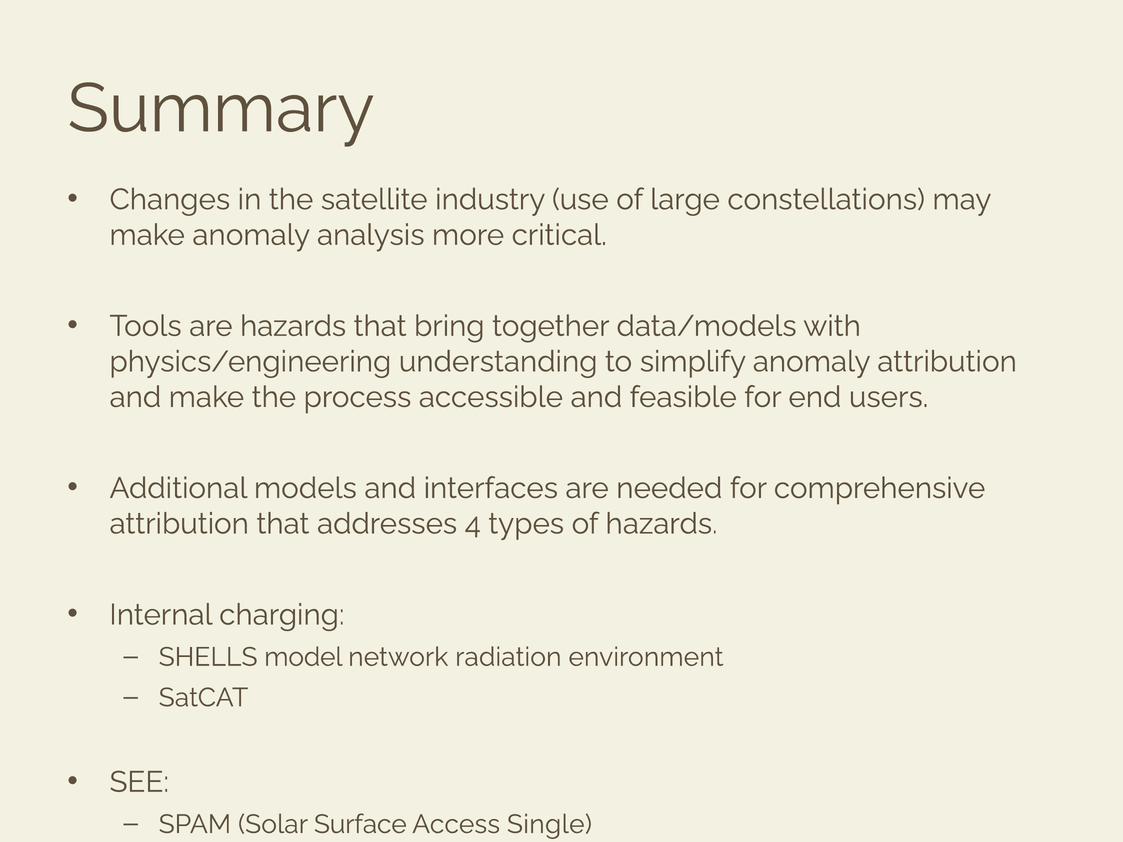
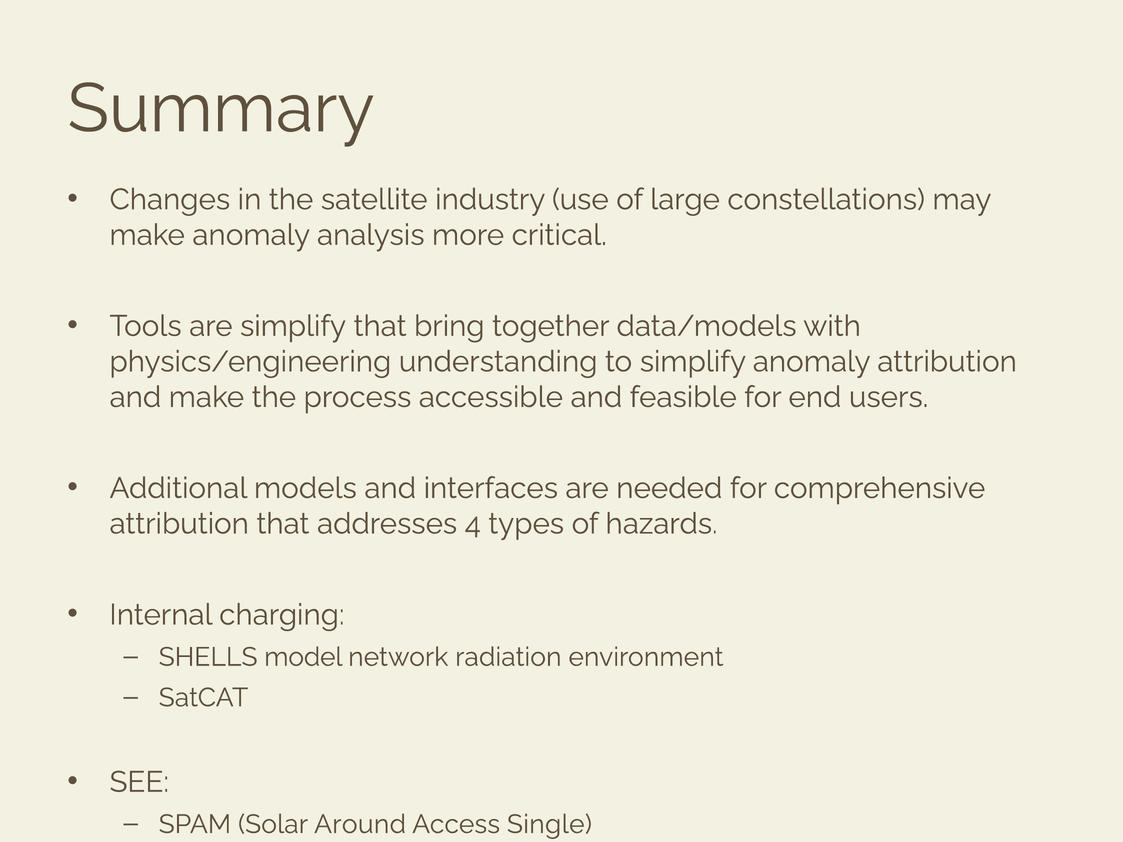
are hazards: hazards -> simplify (293, 326)
Surface: Surface -> Around (360, 825)
